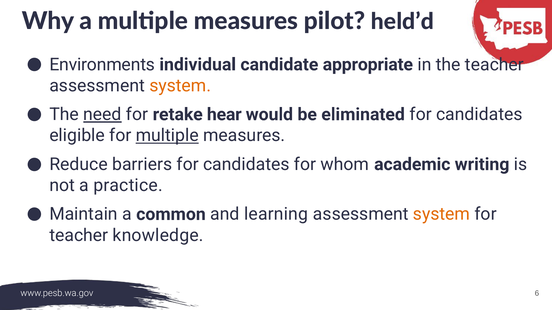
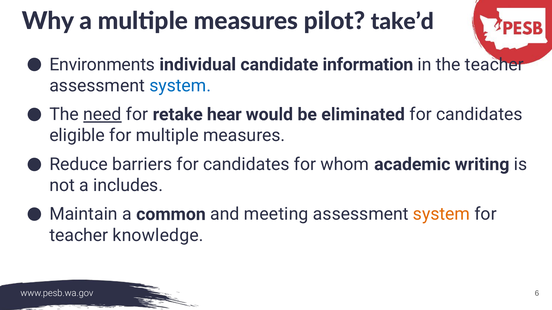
held’d: held’d -> take’d (402, 22)
appropriate: appropriate -> information (368, 65)
system colour: orange -> blue (180, 86)
multiple underline: present -> none (167, 136)
practice: practice -> includes (128, 186)
learning: learning -> meeting (276, 215)
